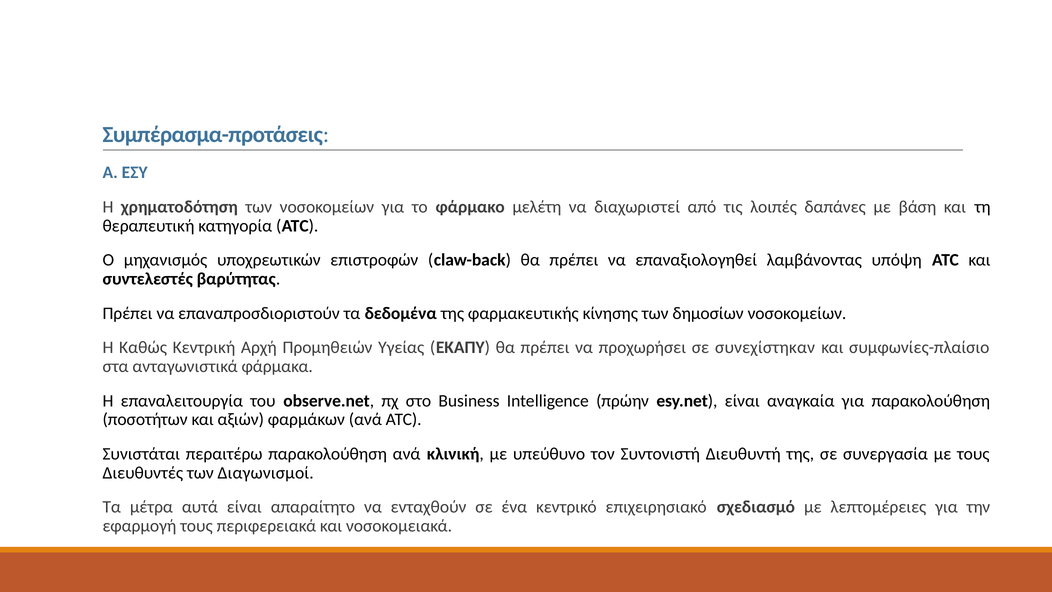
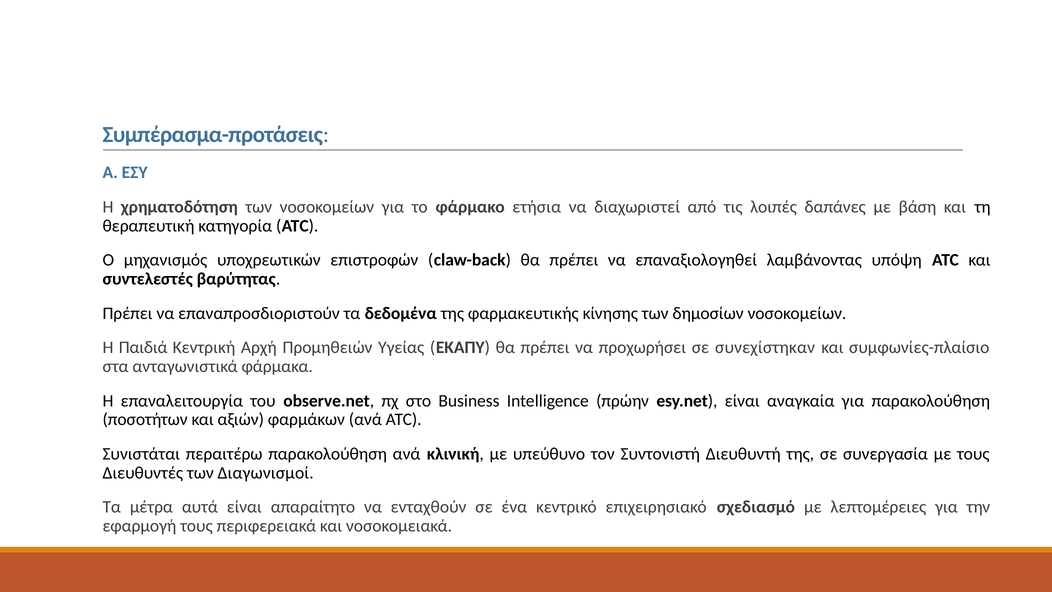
μελέτη: μελέτη -> ετήσια (537, 207)
Καθώς: Καθώς -> Παιδιά (143, 347)
